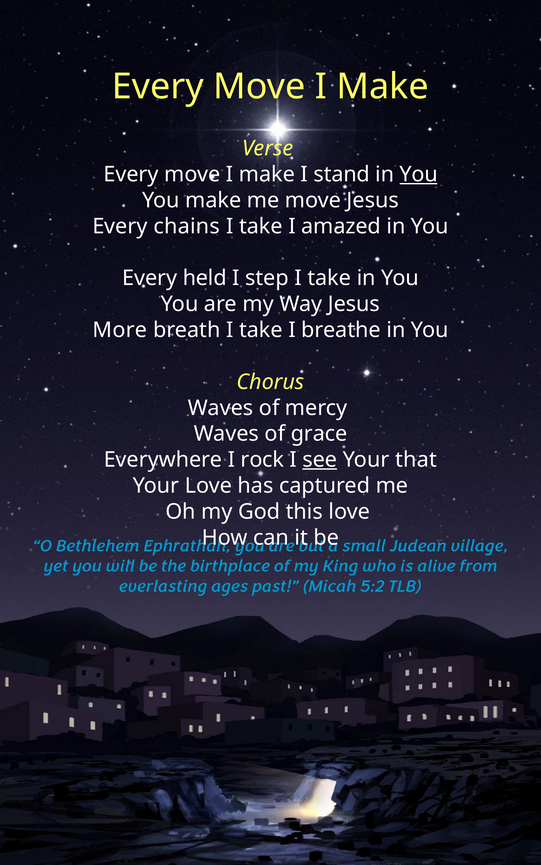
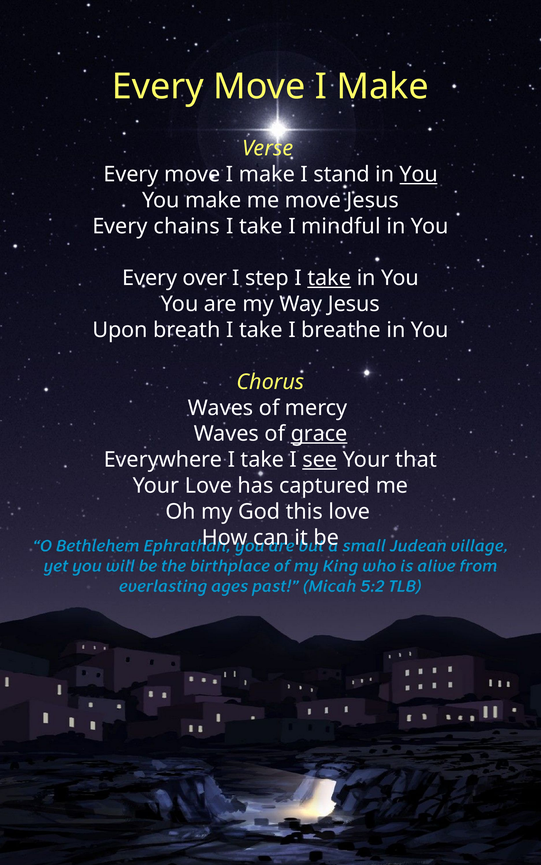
amazed: amazed -> mindful (341, 226)
held: held -> over (205, 278)
take underline: none -> present (329, 278)
More: More -> Upon (120, 330)
grace underline: none -> present (319, 434)
Everywhere I rock: rock -> take (262, 460)
